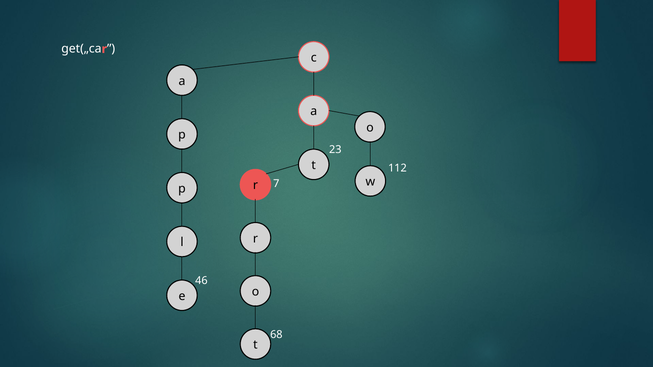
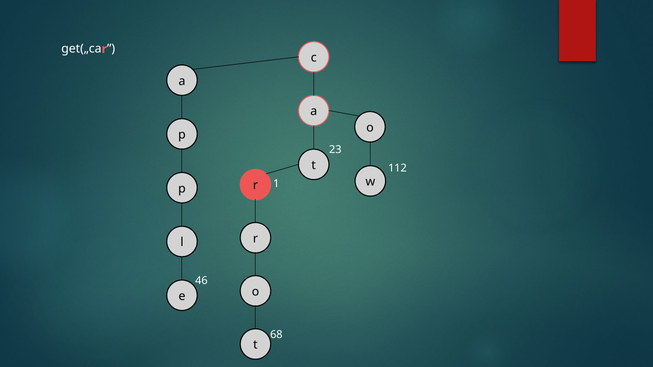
7: 7 -> 1 (276, 184)
